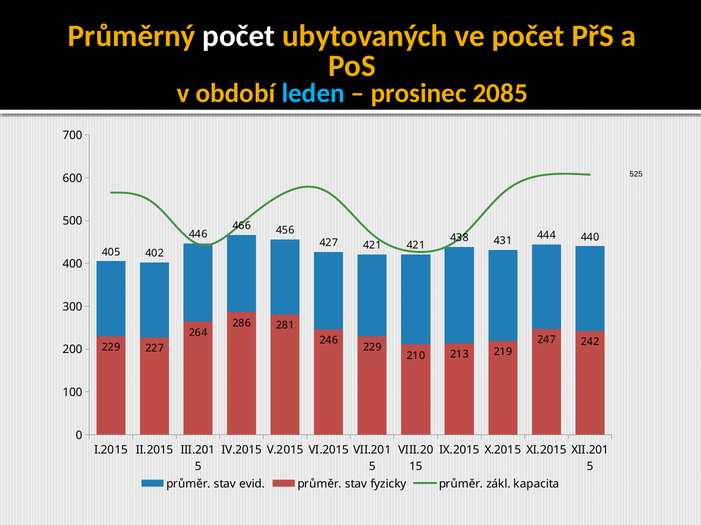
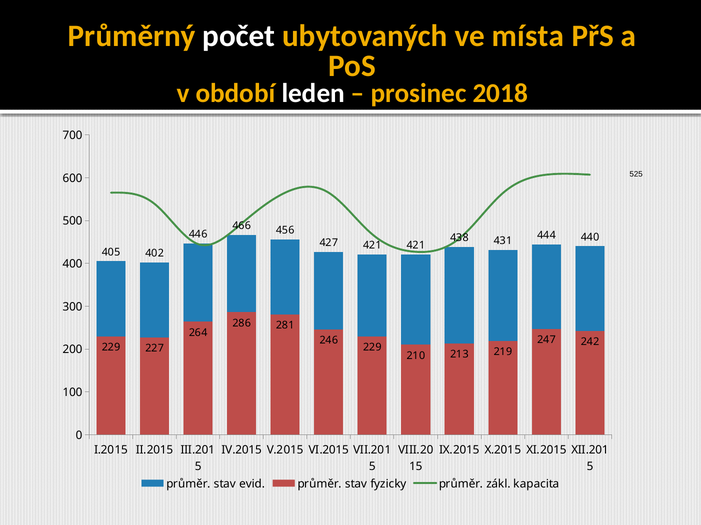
ve počet: počet -> místa (528, 36)
leden colour: light blue -> white (313, 94)
2085: 2085 -> 2018 (500, 94)
